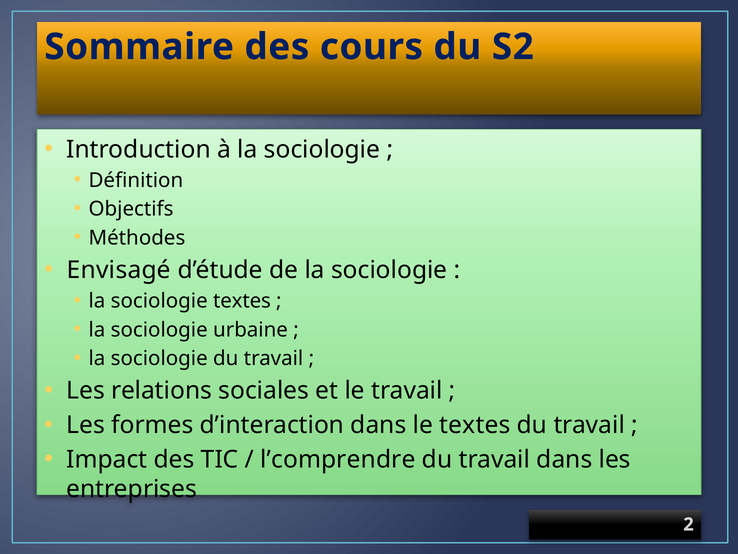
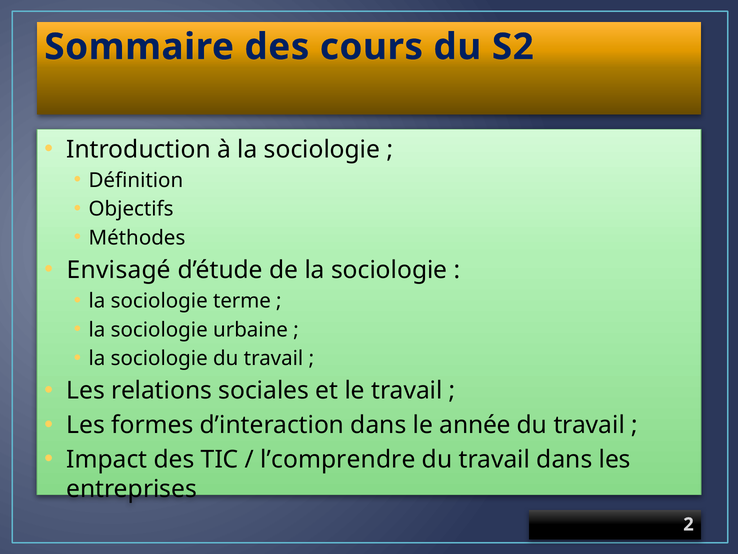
sociologie textes: textes -> terme (242, 301)
le textes: textes -> année (475, 425)
